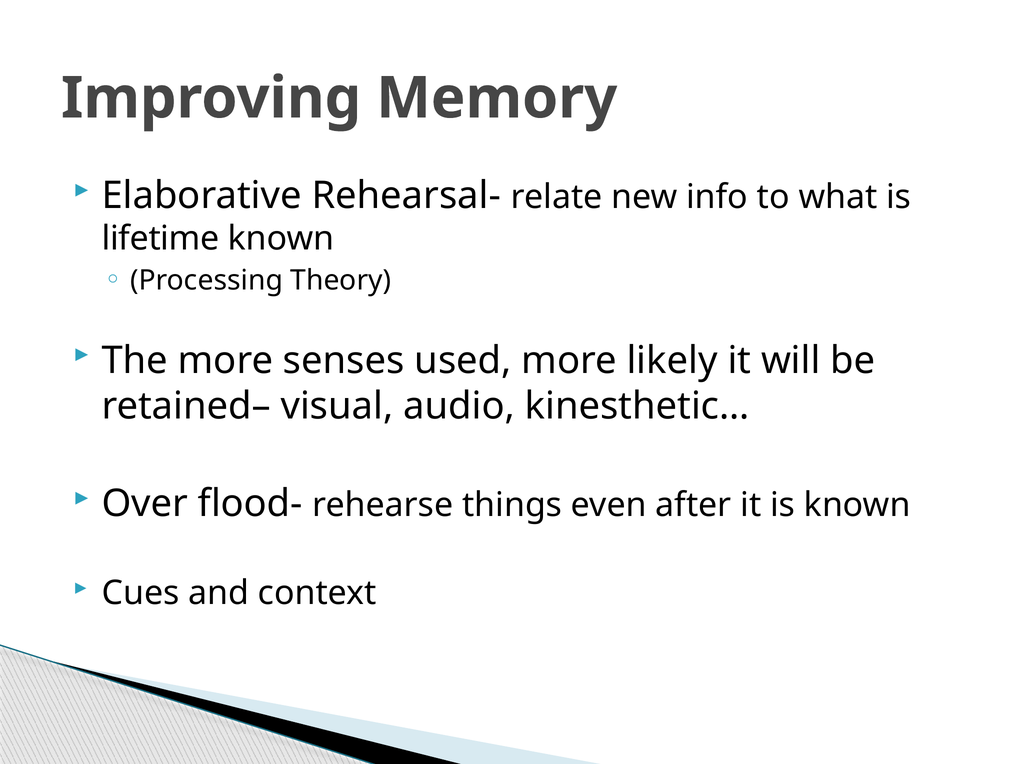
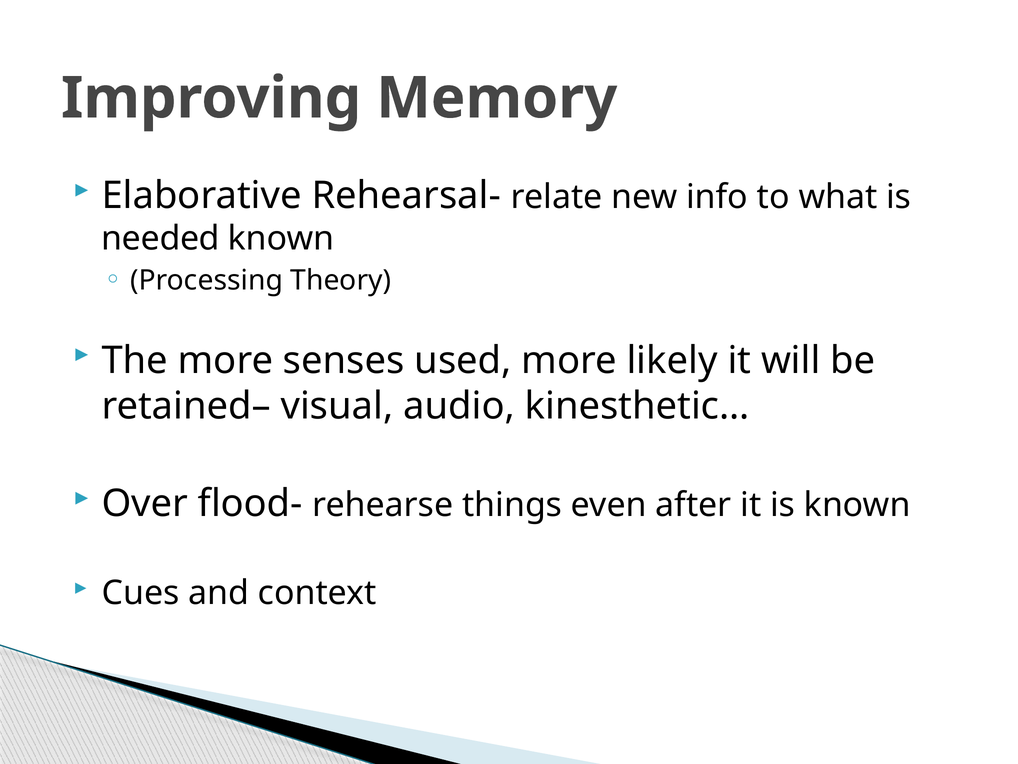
lifetime: lifetime -> needed (161, 239)
